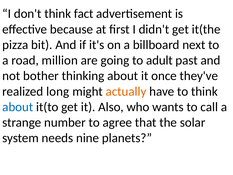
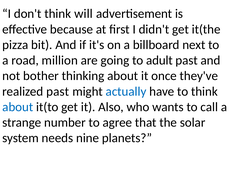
fact: fact -> will (84, 14)
realized long: long -> past (58, 91)
actually colour: orange -> blue (126, 91)
